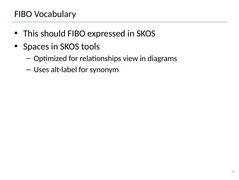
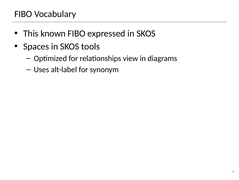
should: should -> known (53, 33)
